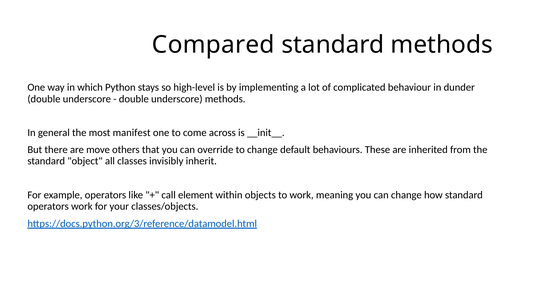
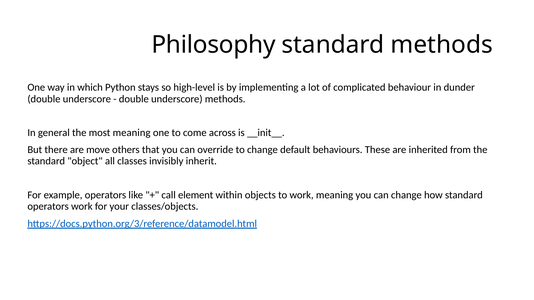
Compared: Compared -> Philosophy (214, 45)
most manifest: manifest -> meaning (132, 133)
